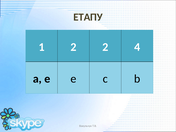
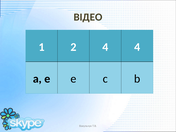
ЕТАПУ: ЕТАПУ -> ВІДЕО (88, 17)
2 2: 2 -> 4 (105, 47)
